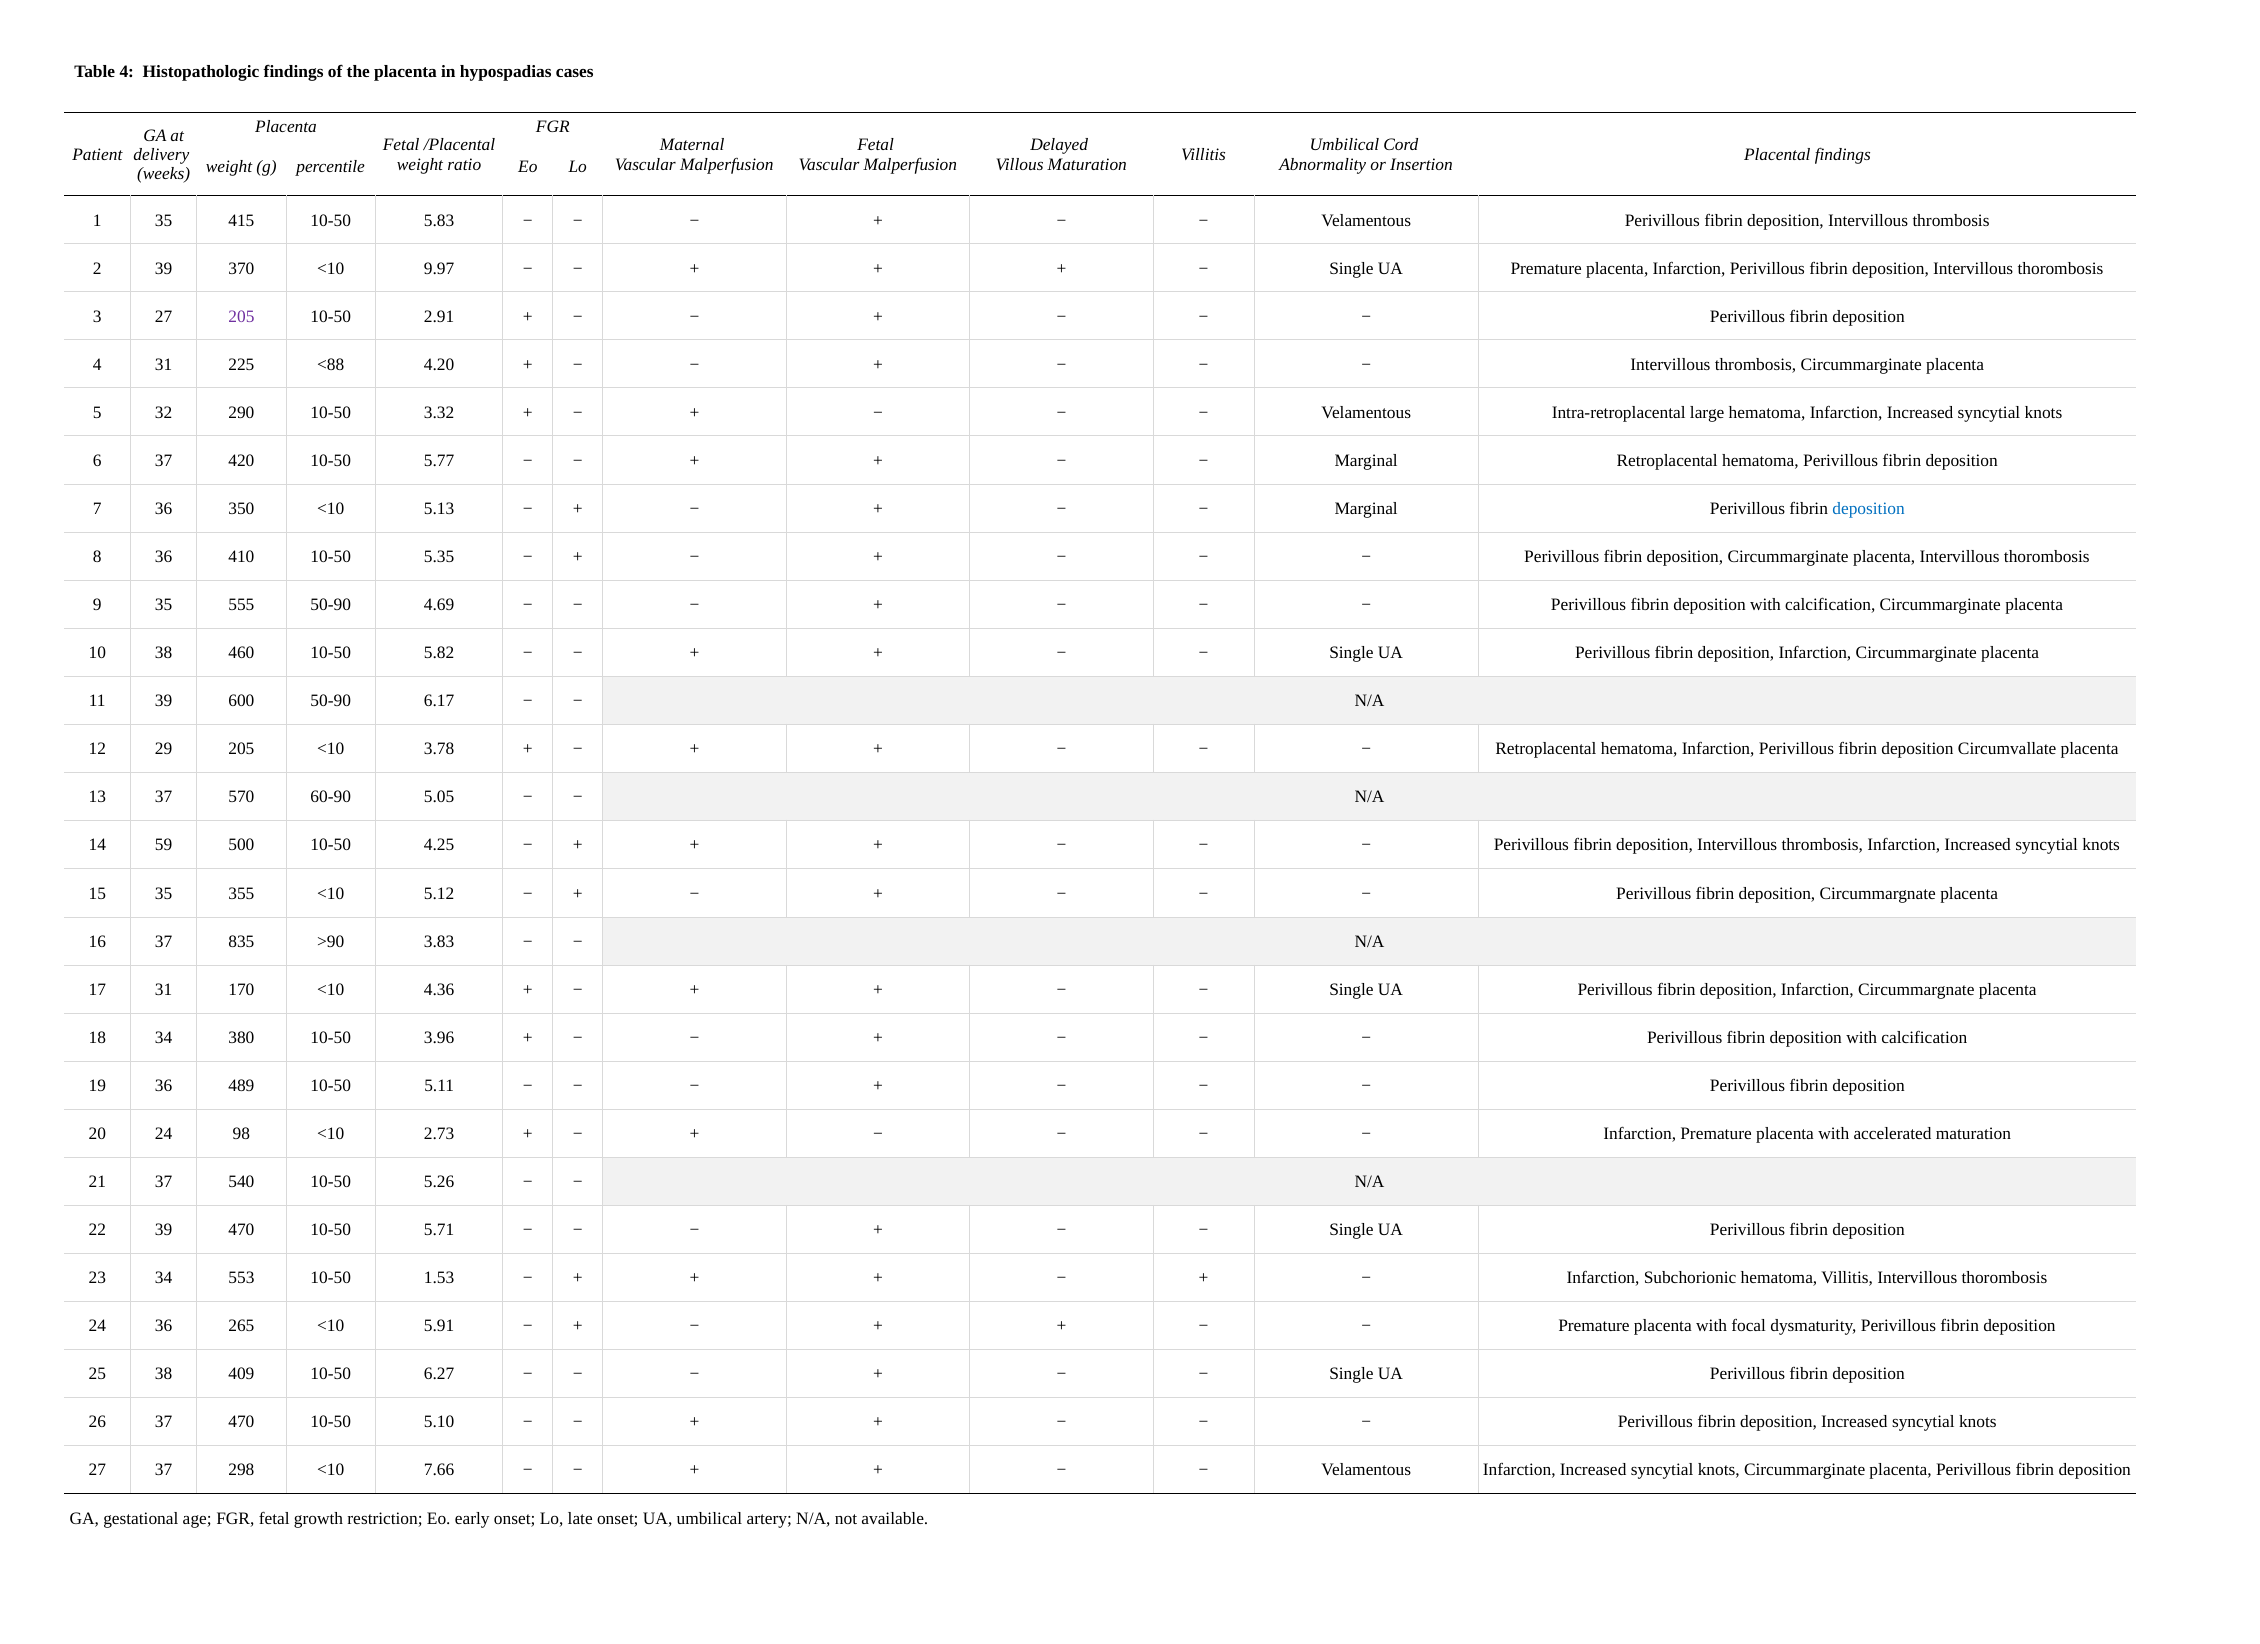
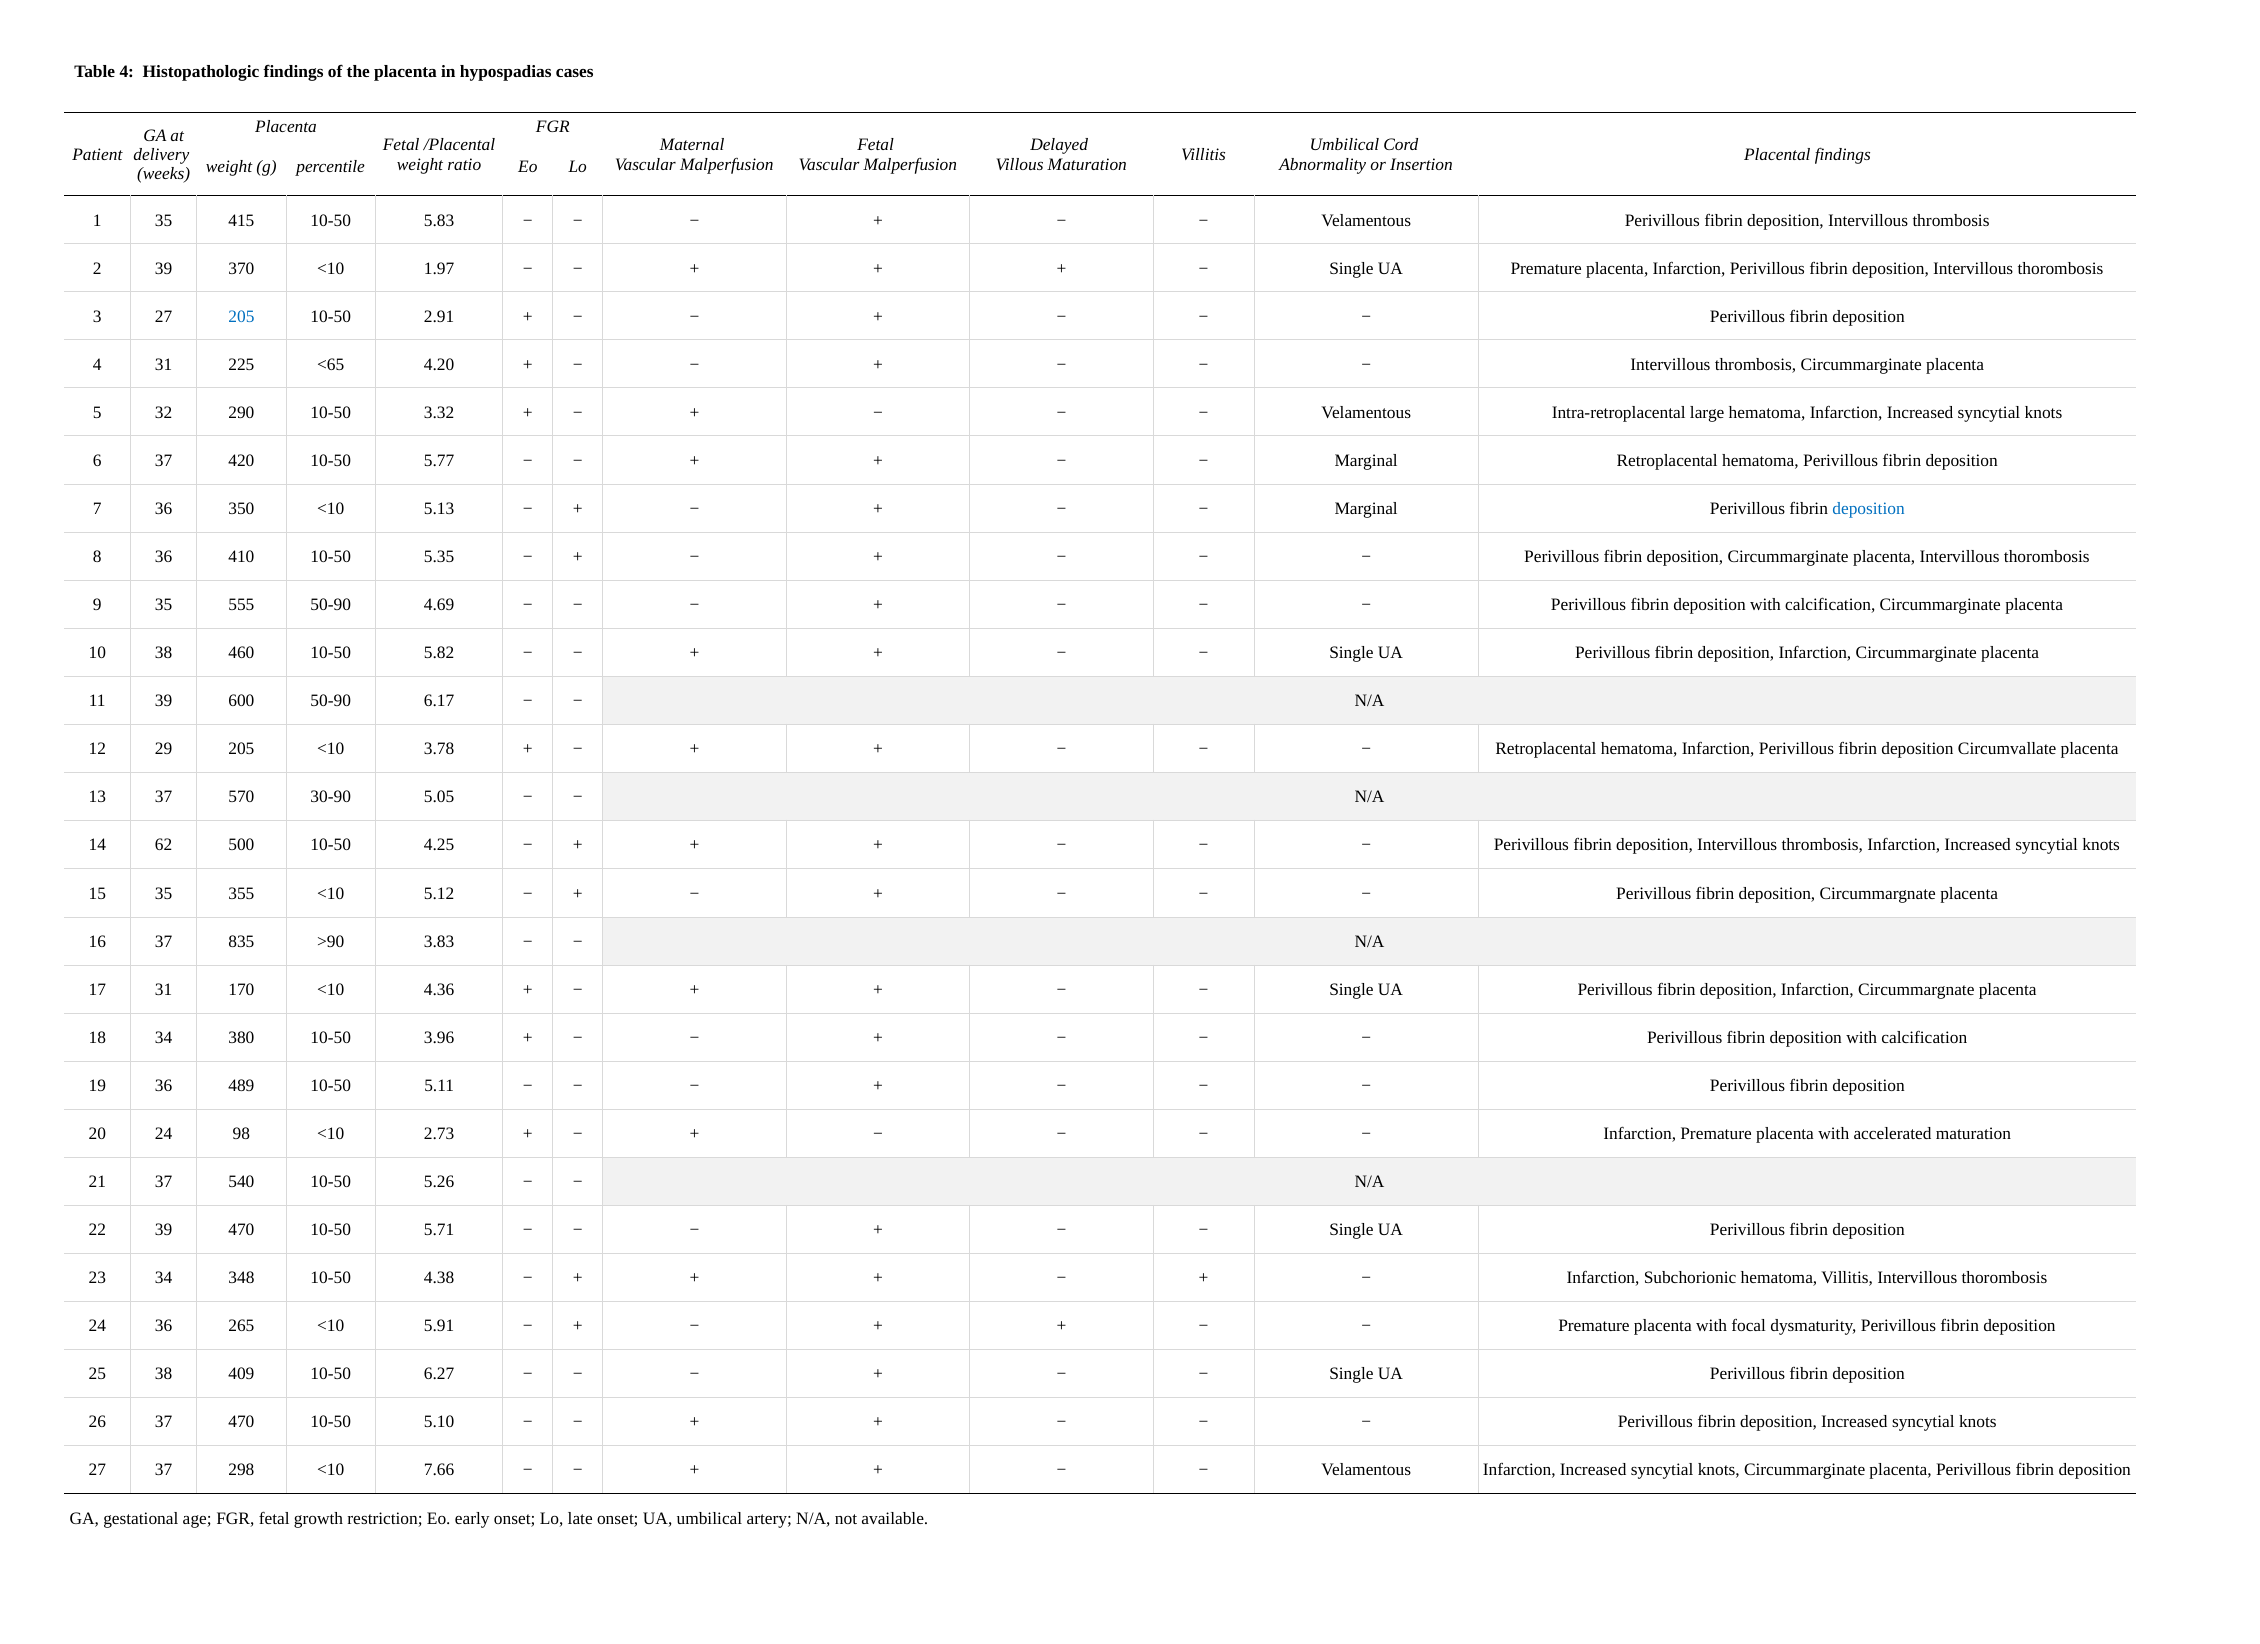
9.97: 9.97 -> 1.97 (439, 268)
205 colour: purple -> blue (241, 316)
<88: <88 -> <65 (331, 364)
60-90: 60-90 -> 30-90 (331, 797)
59: 59 -> 62 (164, 845)
553: 553 -> 348 (241, 1278)
1.53: 1.53 -> 4.38 (439, 1278)
